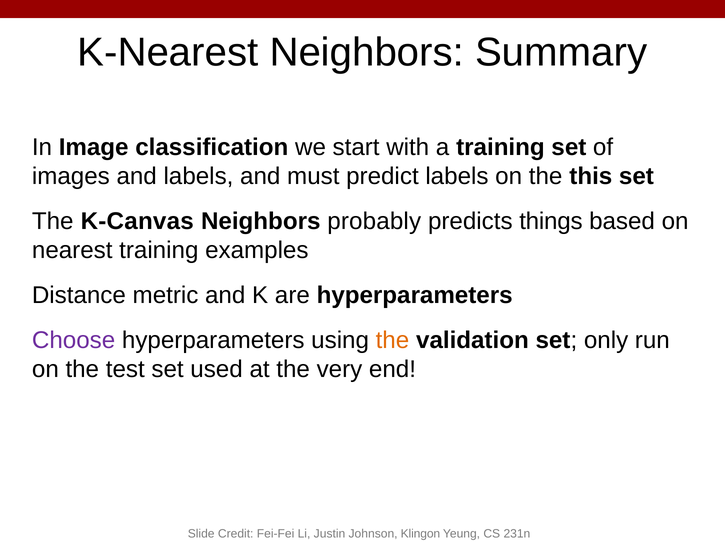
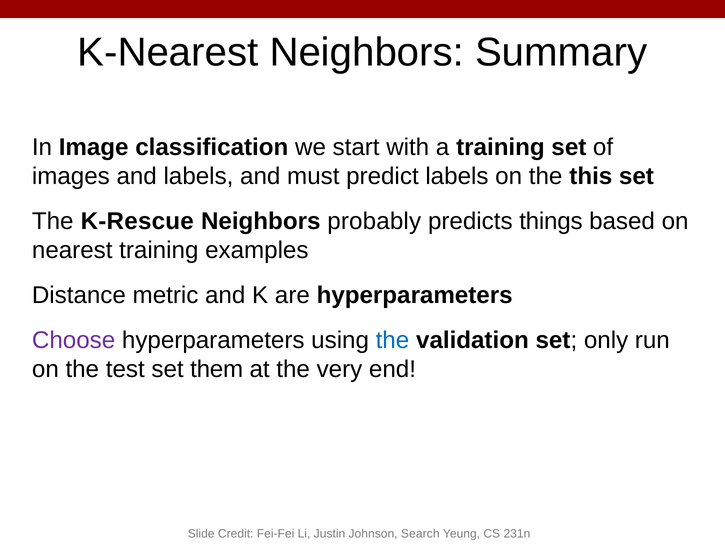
K-Canvas: K-Canvas -> K-Rescue (137, 221)
the colour: orange -> blue (392, 340)
used: used -> them (217, 369)
Klingon: Klingon -> Search (420, 534)
